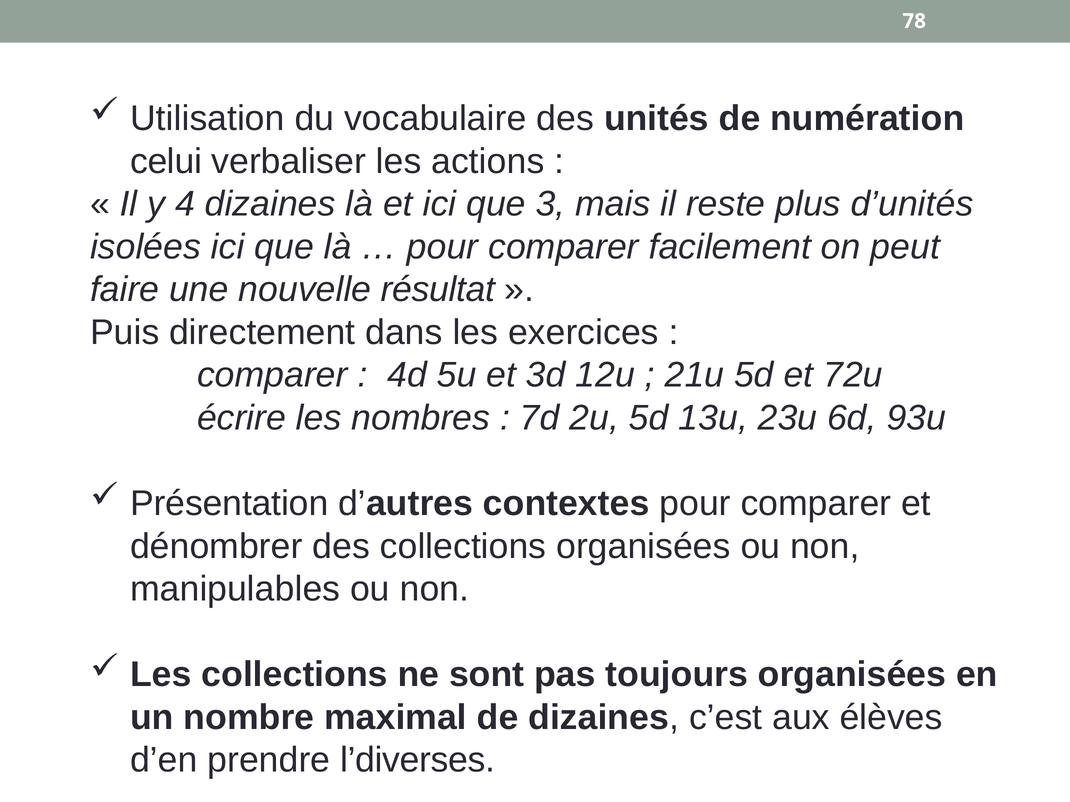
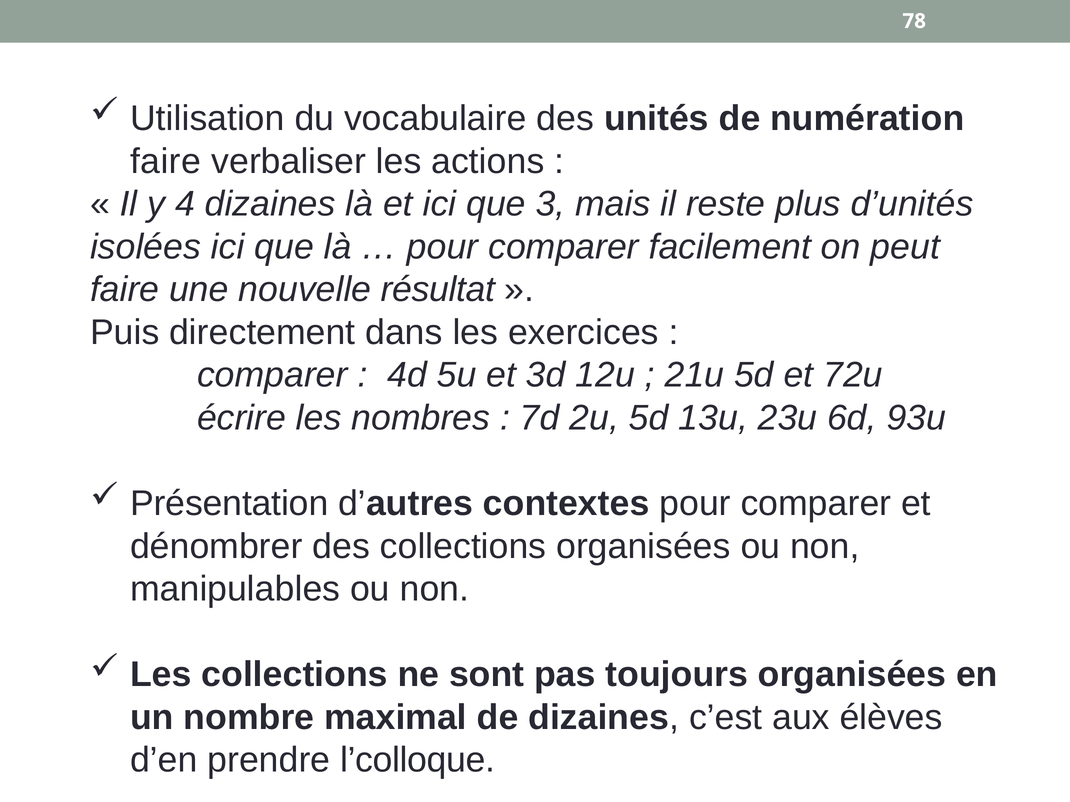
celui: celui -> faire (166, 161)
l’diverses: l’diverses -> l’colloque (418, 761)
